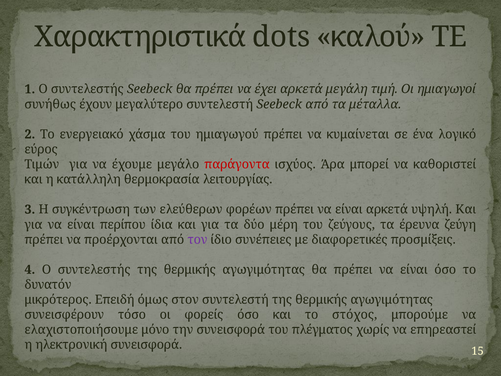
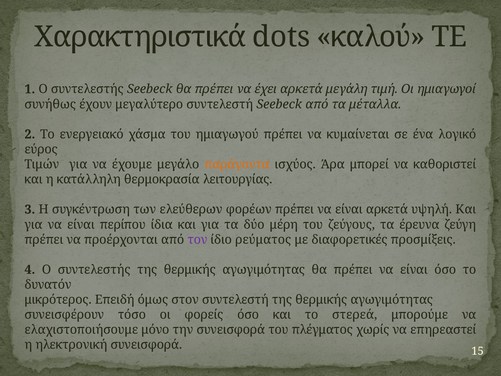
παράγοντα colour: red -> orange (237, 164)
συνέπειες: συνέπειες -> ρεύματος (263, 239)
στόχος: στόχος -> στερεά (355, 315)
